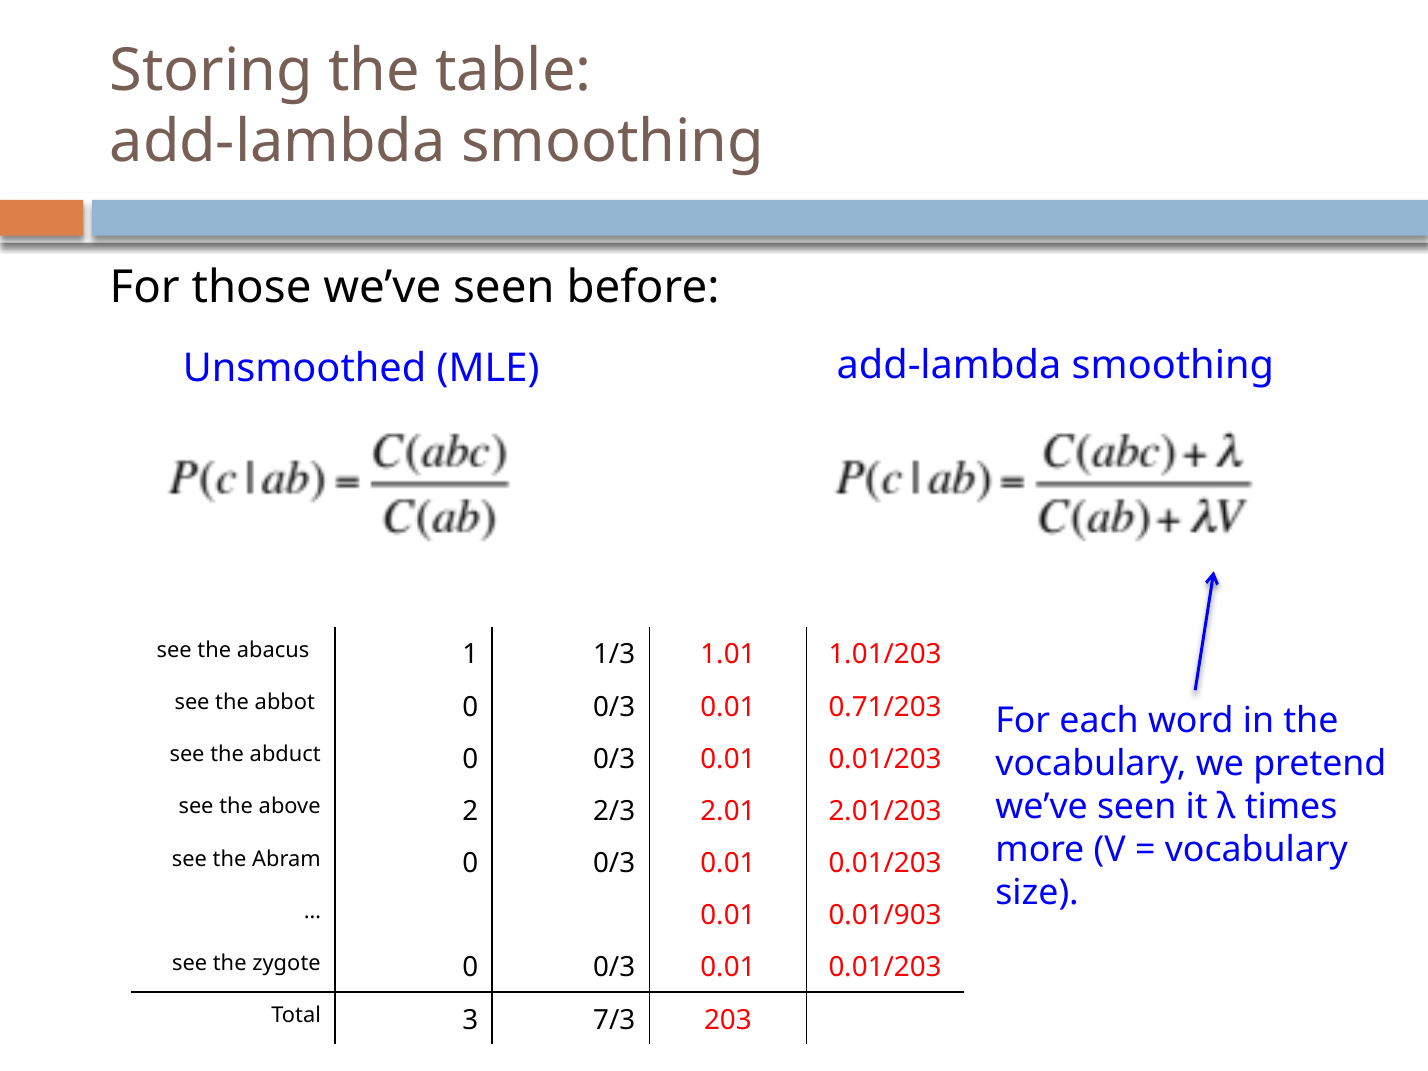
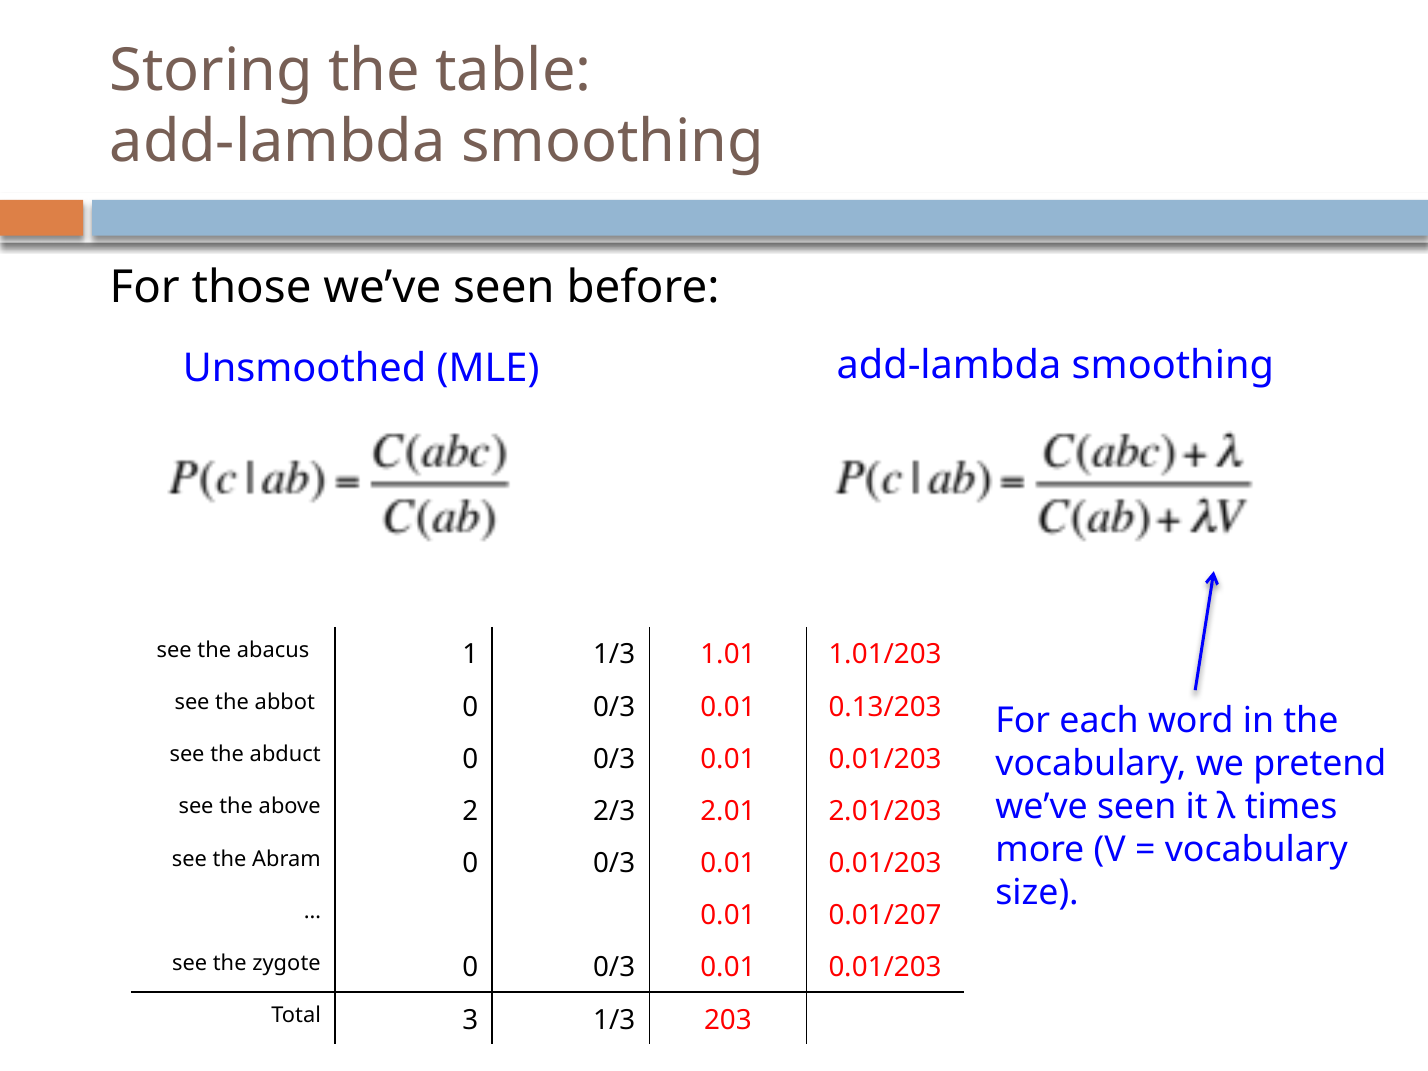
0.71/203: 0.71/203 -> 0.13/203 (885, 707)
0.01/903: 0.01/903 -> 0.01/207 (885, 916)
3 7/3: 7/3 -> 1/3 (614, 1020)
